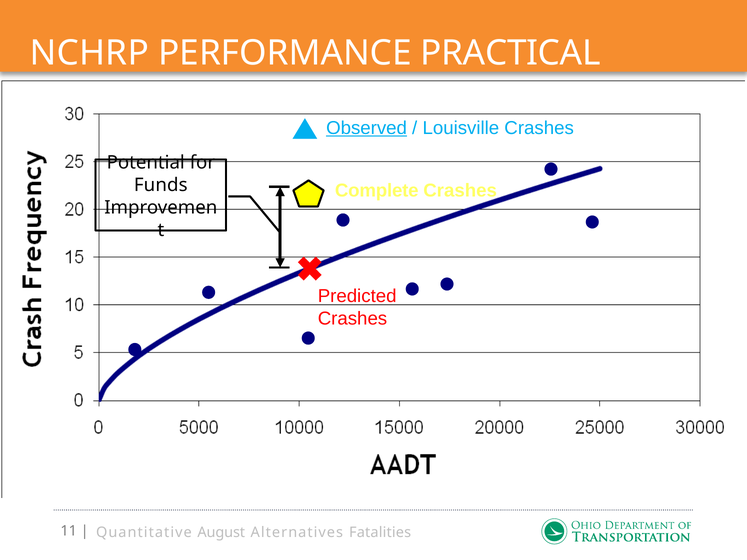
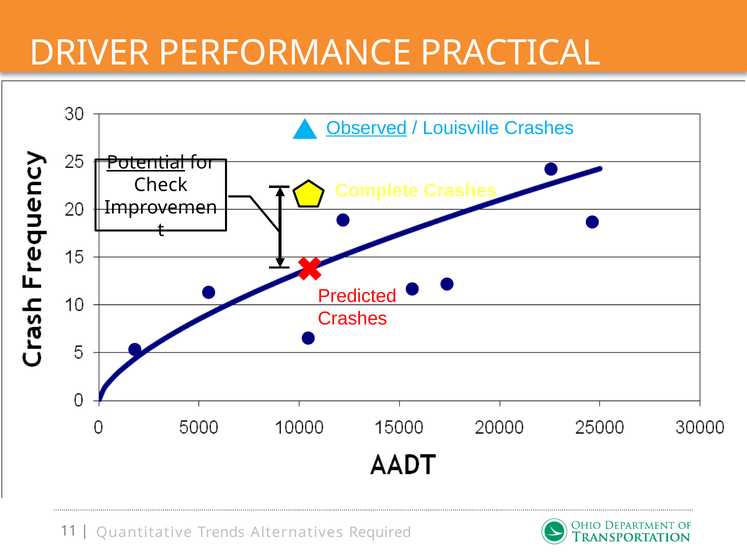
NCHRP: NCHRP -> DRIVER (90, 53)
Potential underline: none -> present (146, 163)
Funds: Funds -> Check (161, 185)
August: August -> Trends (221, 533)
Fatalities: Fatalities -> Required (380, 533)
